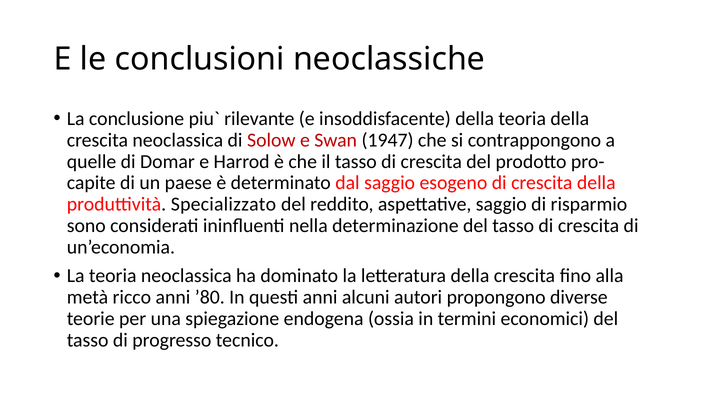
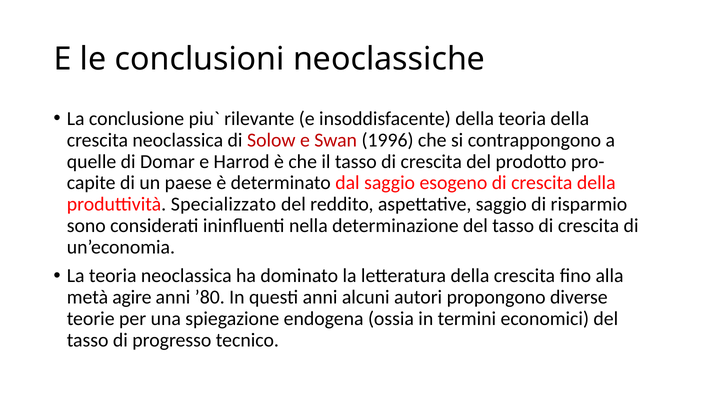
1947: 1947 -> 1996 (388, 140)
ricco: ricco -> agire (132, 297)
